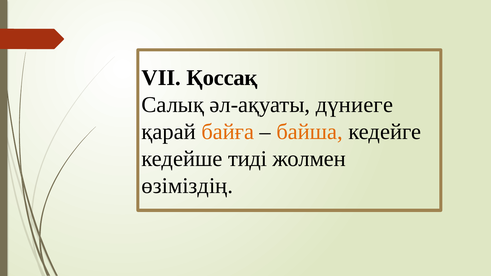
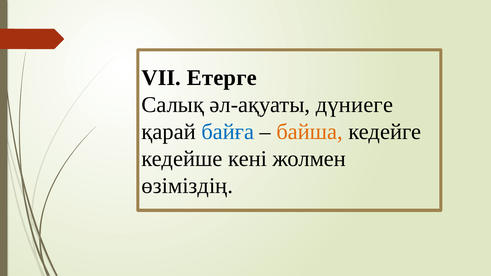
Қоссақ: Қоссақ -> Етерге (222, 78)
байға colour: orange -> blue (228, 132)
тиді: тиді -> кені (248, 159)
